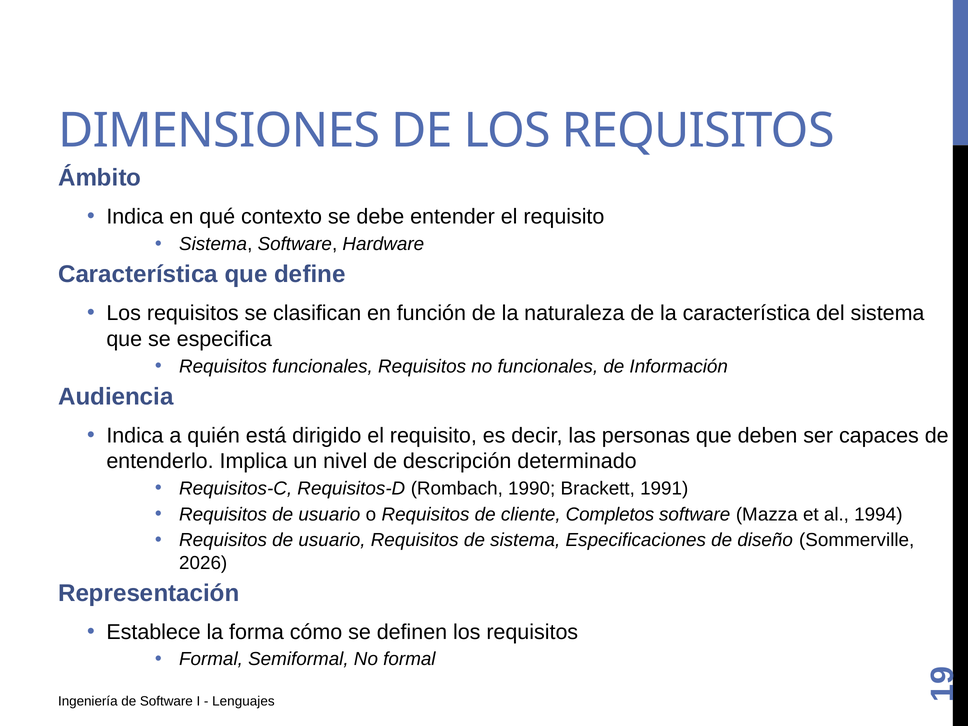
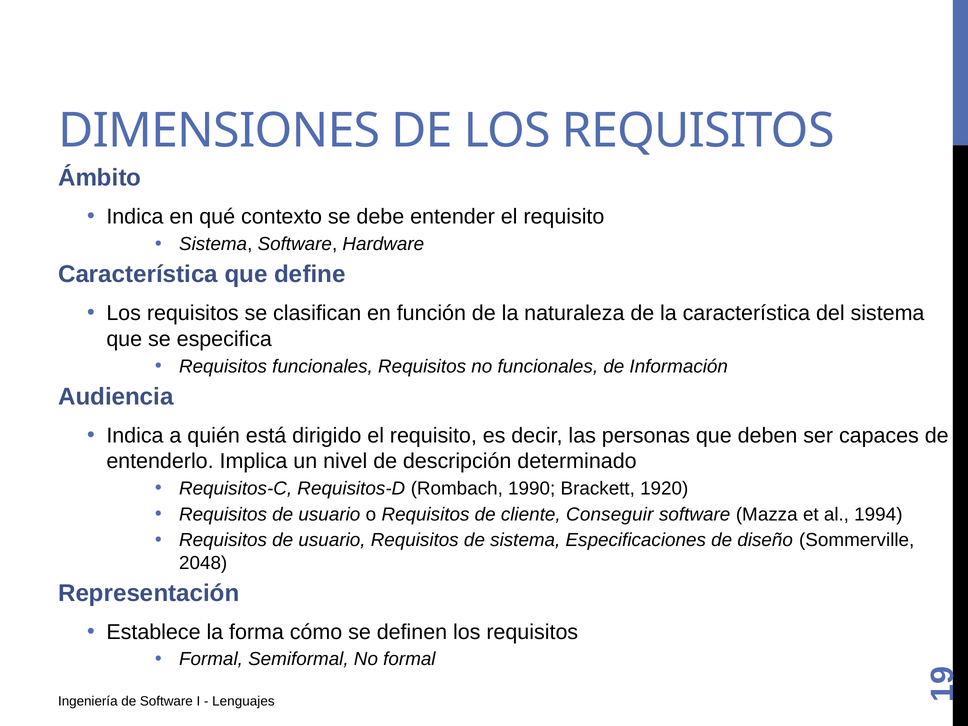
1991: 1991 -> 1920 (664, 489)
Completos: Completos -> Conseguir (610, 514)
2026: 2026 -> 2048 (203, 563)
